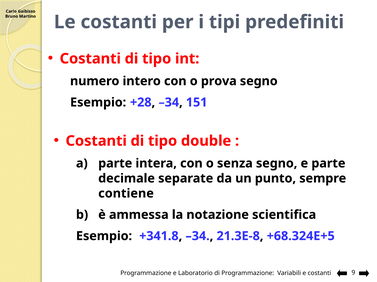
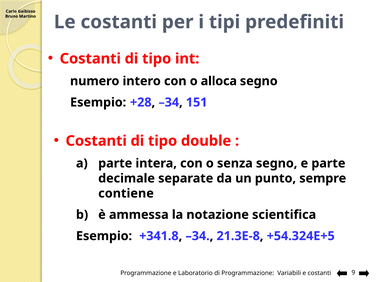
prova: prova -> alloca (219, 81)
+68.324E+5: +68.324E+5 -> +54.324E+5 (301, 237)
